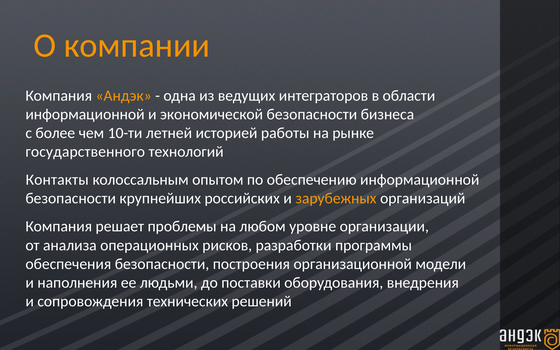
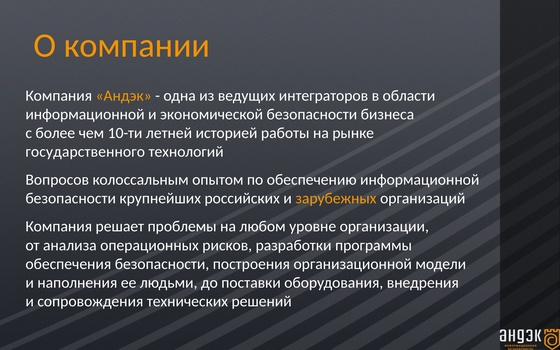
Контакты: Контакты -> Вопросов (57, 180)
